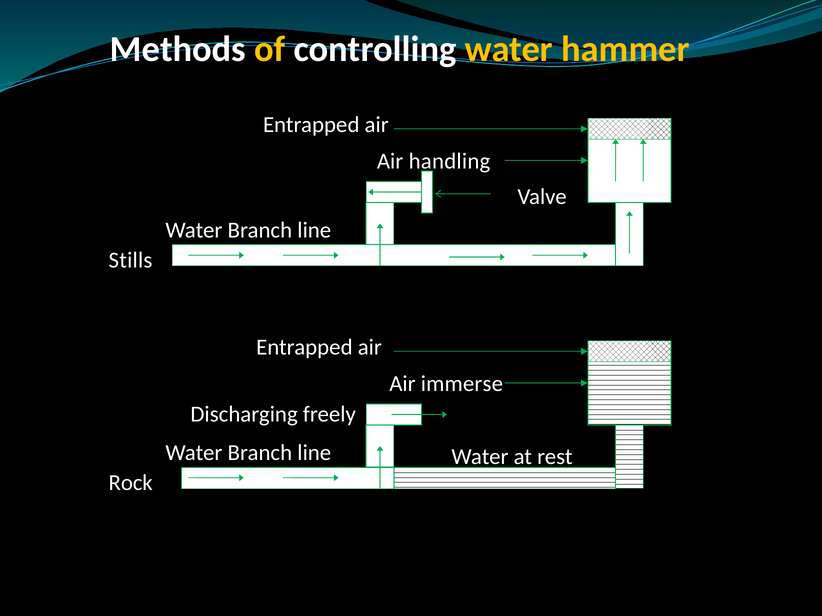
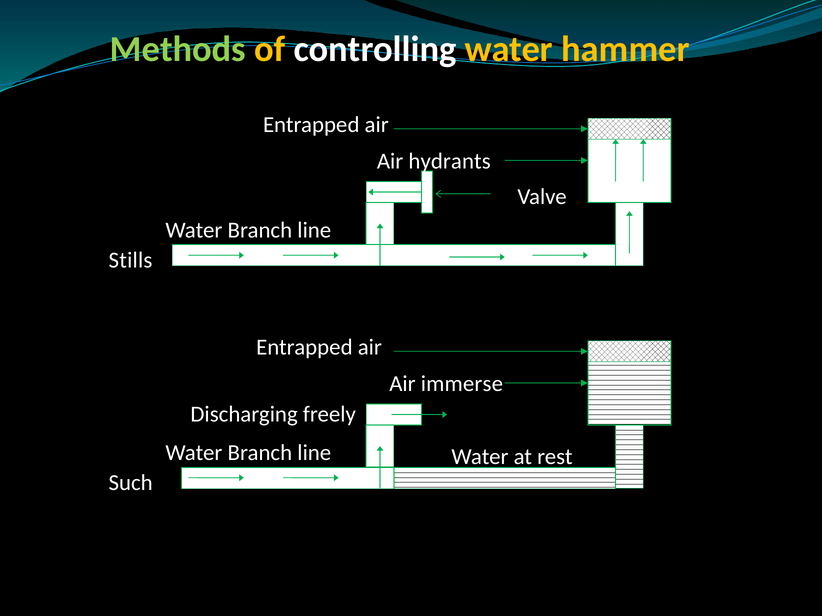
Methods colour: white -> light green (178, 49)
handling: handling -> hydrants (450, 162)
Rock: Rock -> Such (131, 483)
